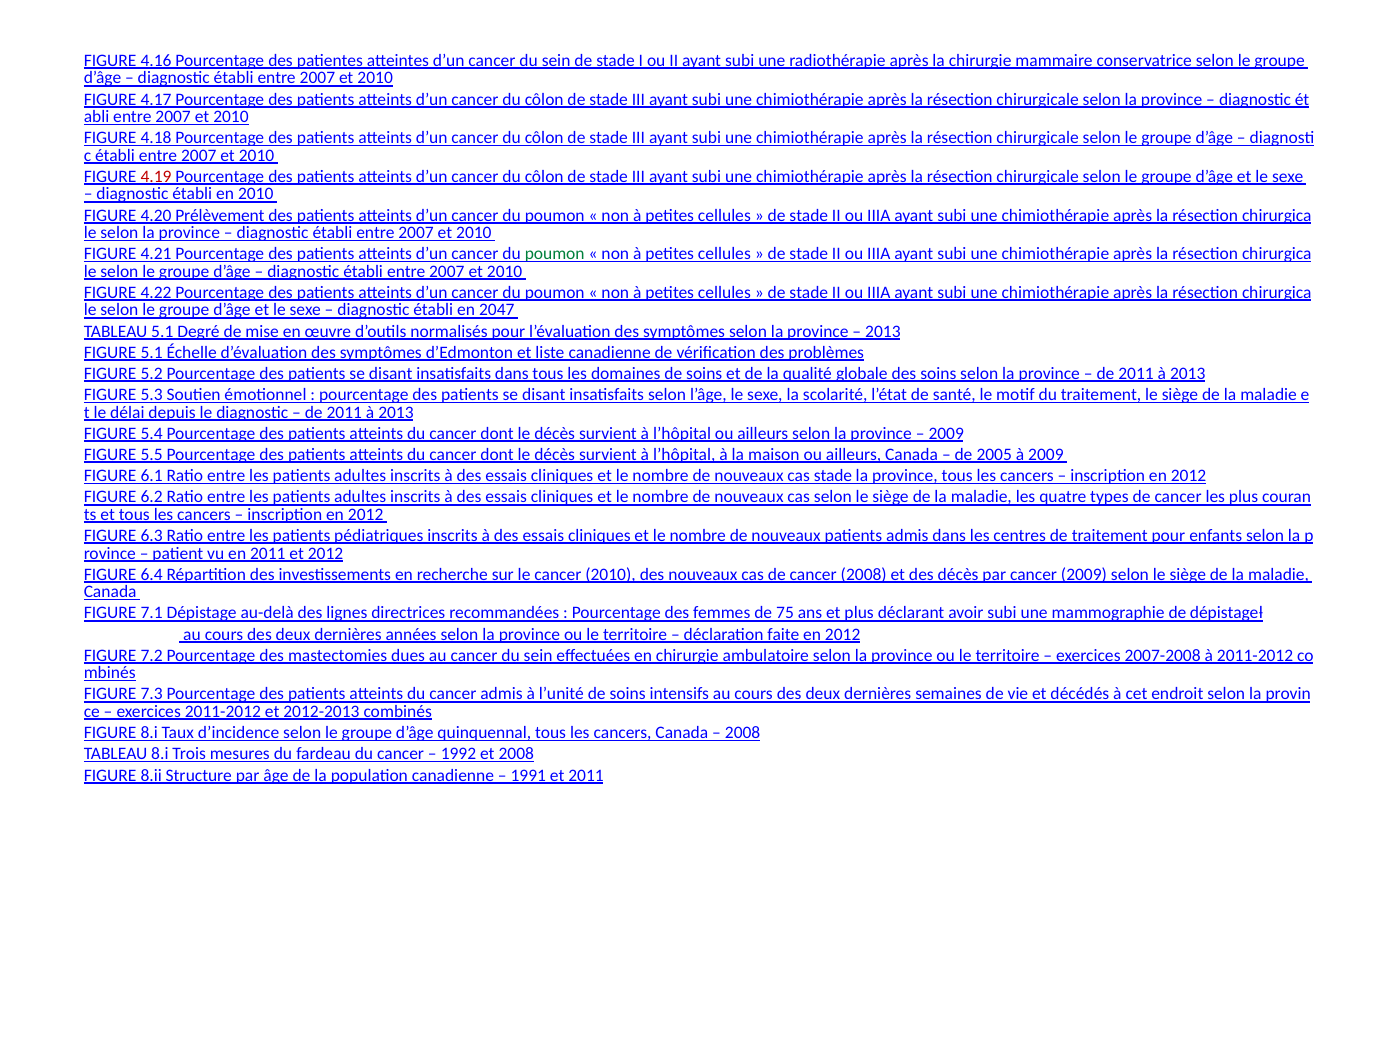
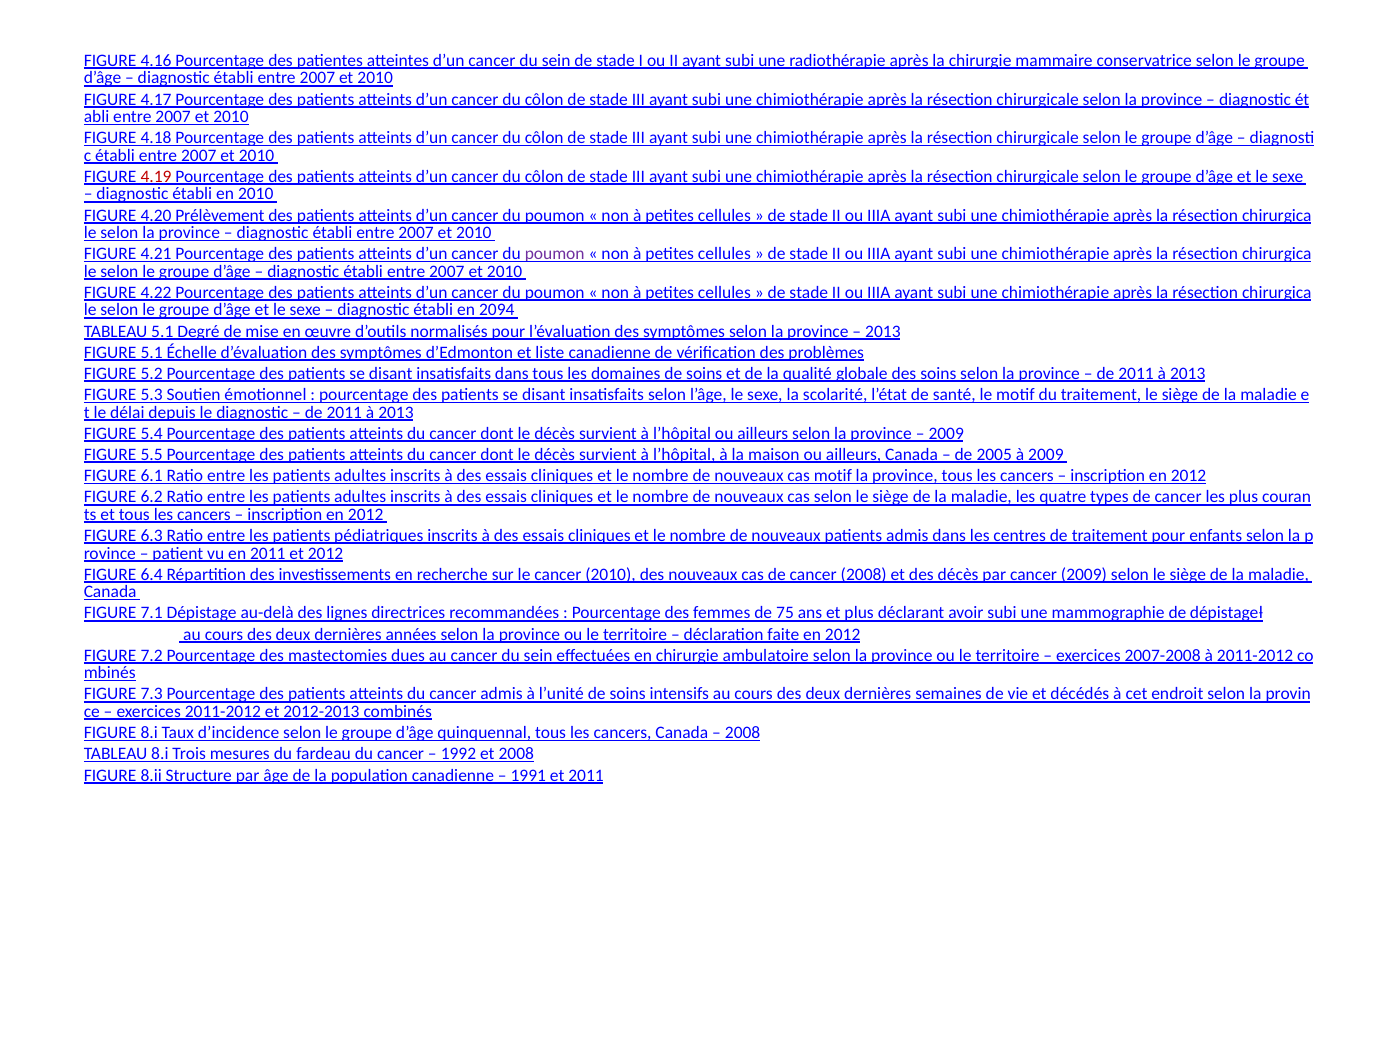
poumon colour: green -> purple (555, 254)
2047: 2047 -> 2094 (497, 310)
cas stade: stade -> motif (833, 476)
